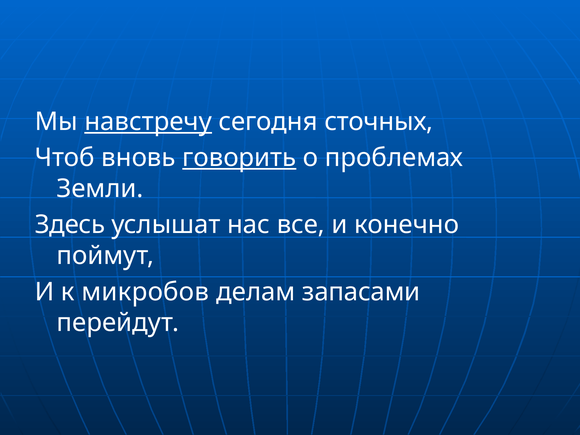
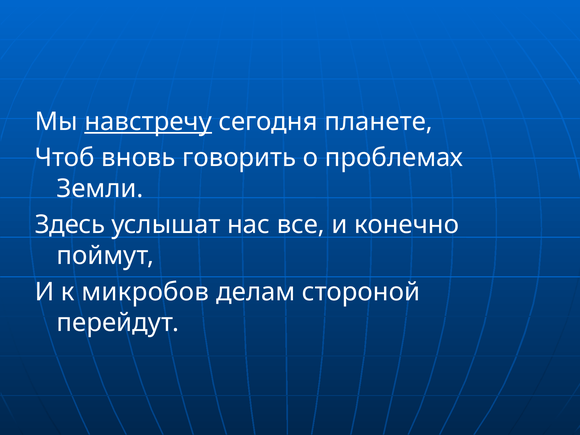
сточных: сточных -> планете (379, 122)
говорить underline: present -> none (239, 158)
запасами: запасами -> стороной (361, 292)
